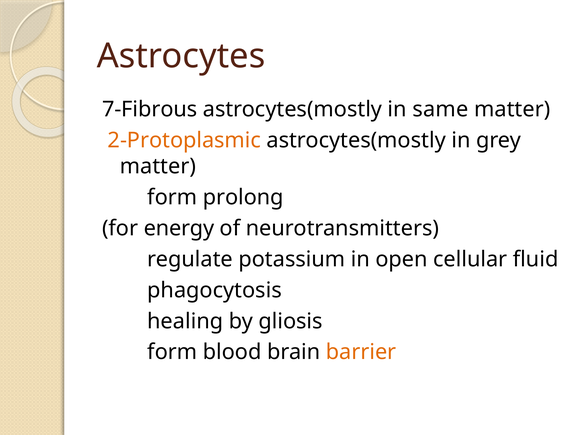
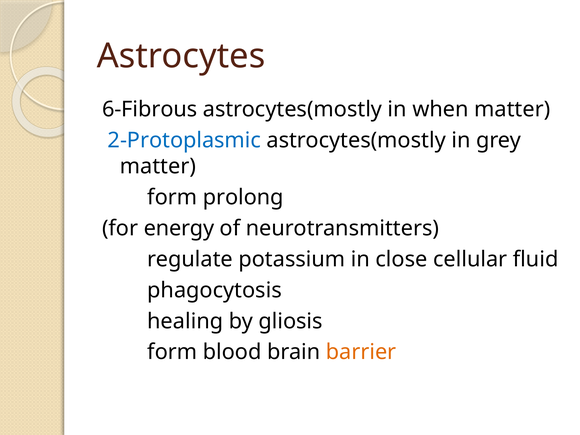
7-Fibrous: 7-Fibrous -> 6-Fibrous (150, 109)
same: same -> when (440, 109)
2-Protoplasmic colour: orange -> blue (184, 140)
open: open -> close (401, 259)
